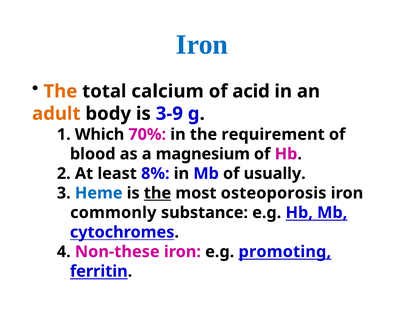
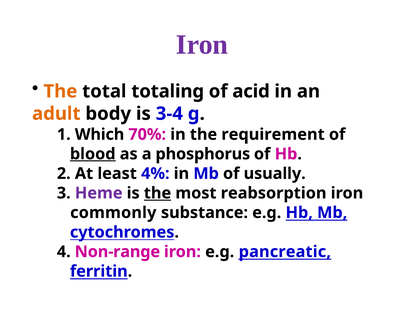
Iron colour: blue -> purple (202, 44)
calcium: calcium -> totaling (168, 91)
3-9: 3-9 -> 3-4 (169, 113)
blood underline: none -> present (93, 154)
magnesium: magnesium -> phosphorus (203, 154)
8%: 8% -> 4% (155, 173)
Heme colour: blue -> purple (99, 193)
osteoporosis: osteoporosis -> reabsorption (274, 193)
Non-these: Non-these -> Non-range (117, 251)
promoting: promoting -> pancreatic (285, 251)
